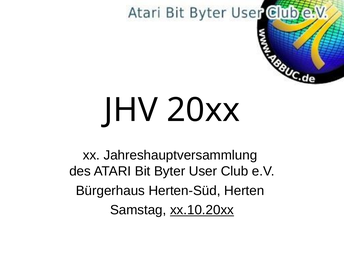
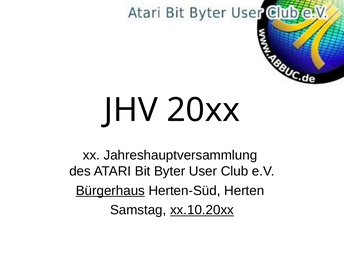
Bürgerhaus underline: none -> present (110, 191)
